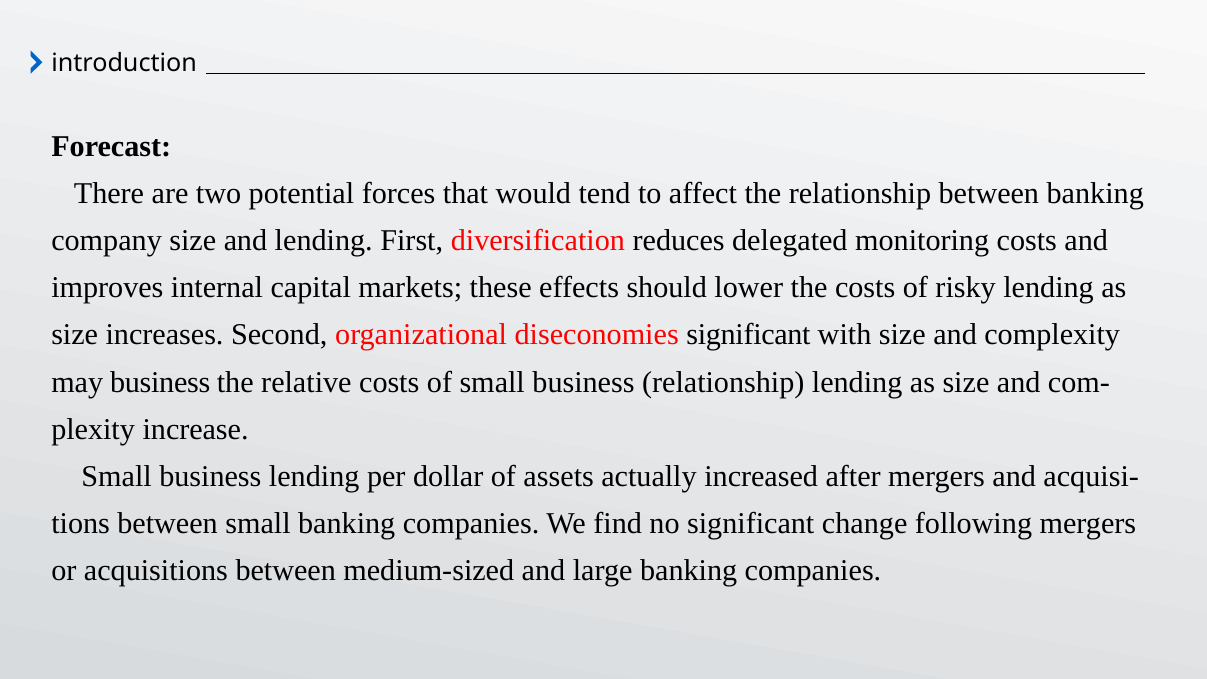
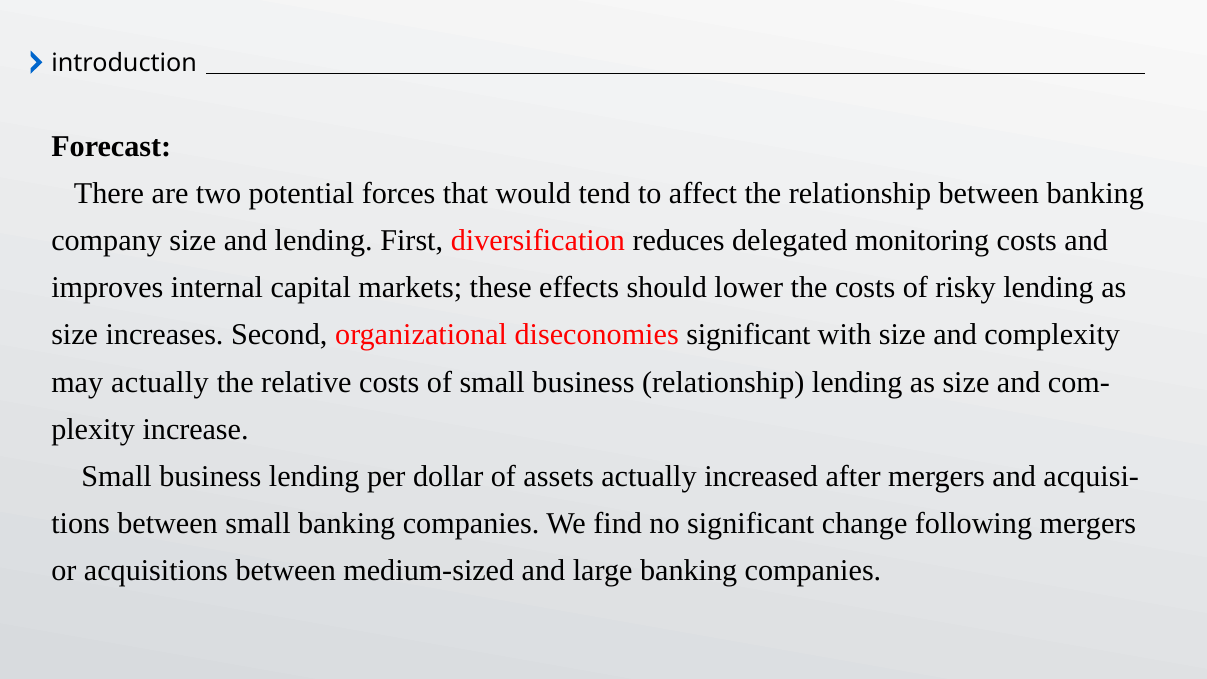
may business: business -> actually (160, 382)
